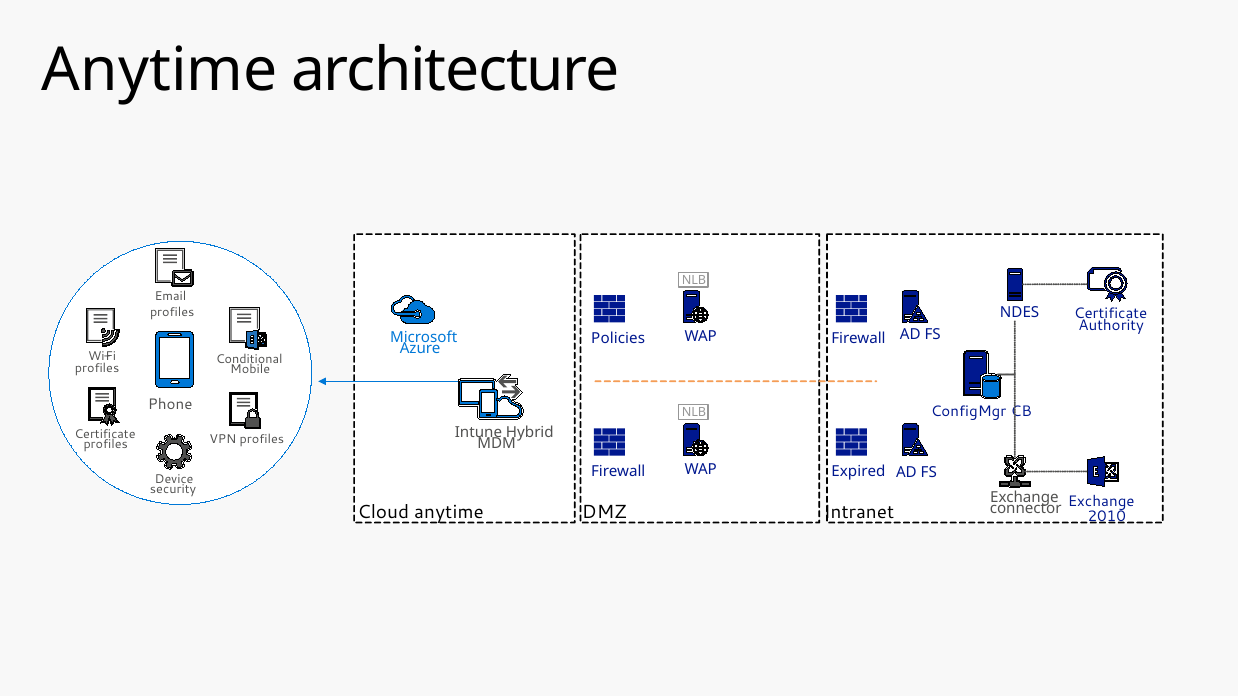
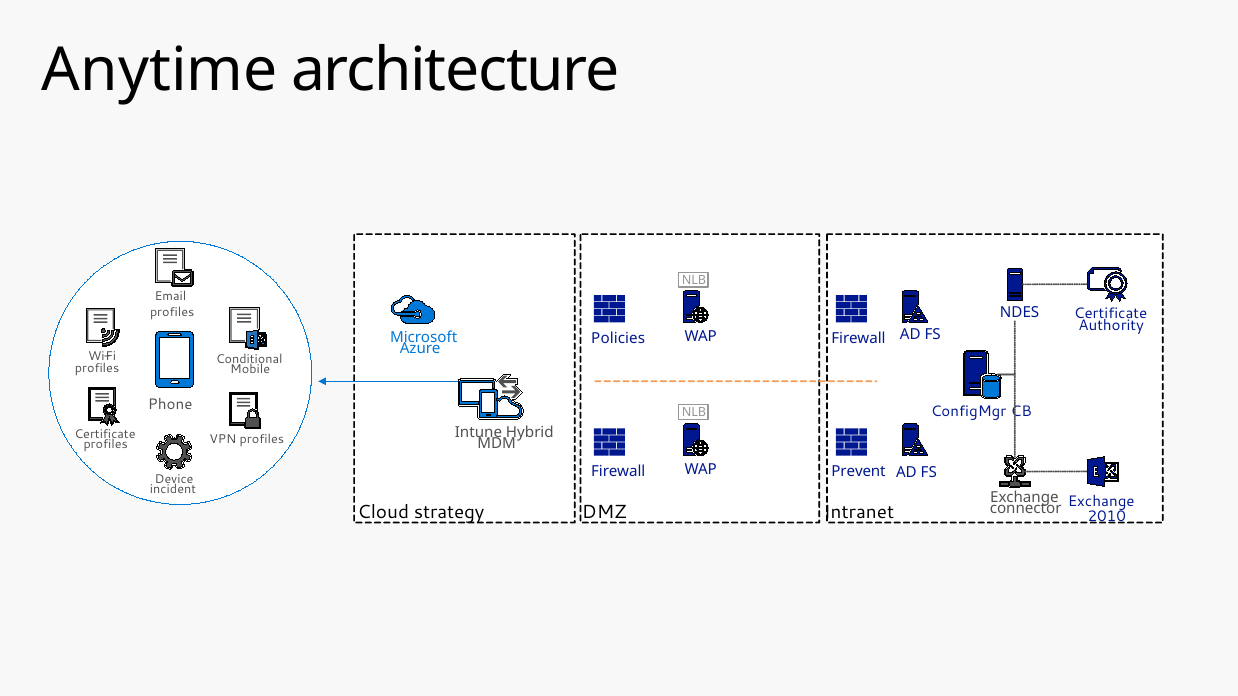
Expired: Expired -> Prevent (859, 472)
security: security -> incident (173, 490)
Cloud anytime: anytime -> strategy (449, 512)
